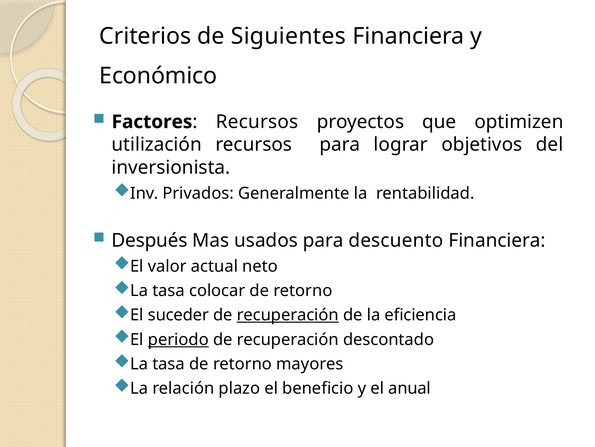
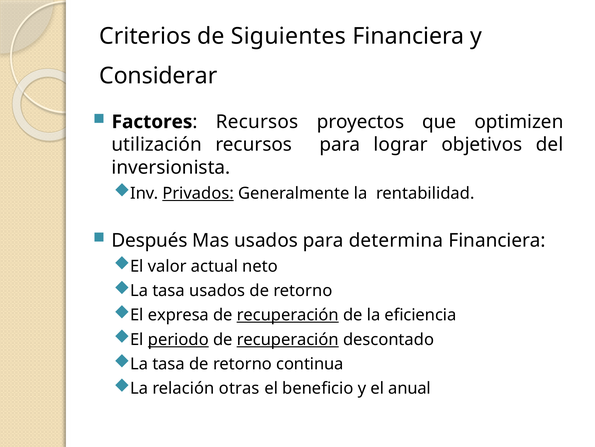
Económico: Económico -> Considerar (158, 76)
Privados underline: none -> present (198, 193)
descuento: descuento -> determina (396, 240)
tasa colocar: colocar -> usados (217, 290)
suceder: suceder -> expresa (178, 315)
recuperación underline: none -> present (288, 339)
mayores: mayores -> continua (310, 363)
plazo: plazo -> otras (239, 388)
